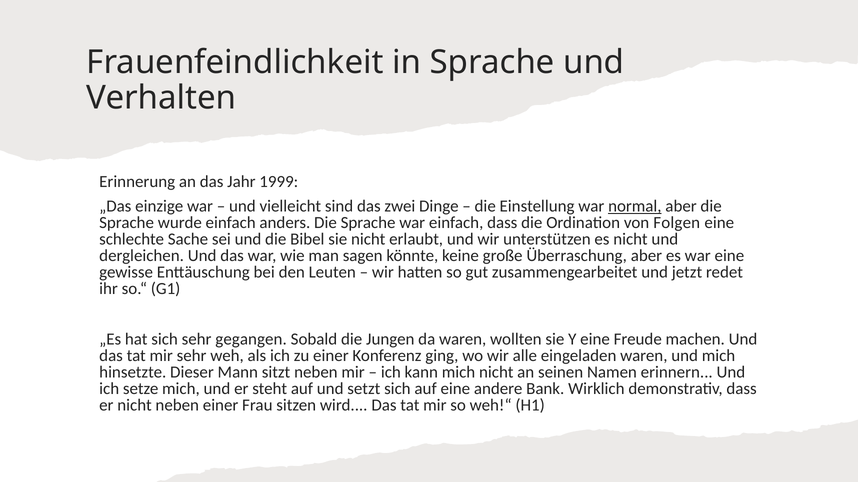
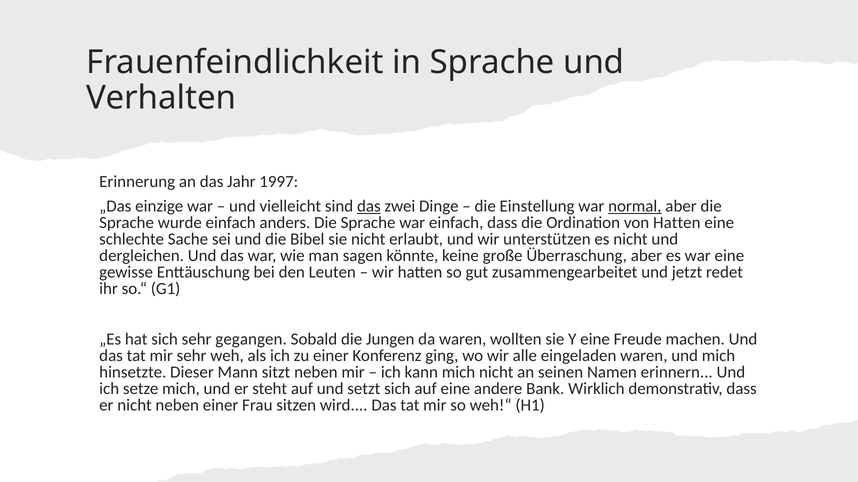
1999: 1999 -> 1997 (279, 182)
das underline: none -> present (369, 206)
von Folgen: Folgen -> Hatten (677, 223)
